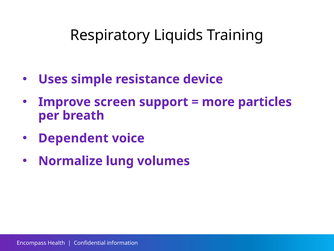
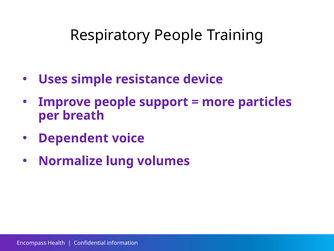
Respiratory Liquids: Liquids -> People (178, 35)
Improve screen: screen -> people (115, 102)
